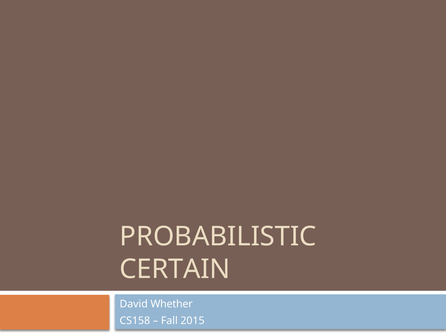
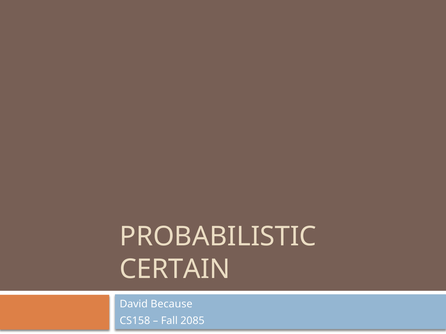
Whether: Whether -> Because (172, 304)
2015: 2015 -> 2085 (193, 321)
